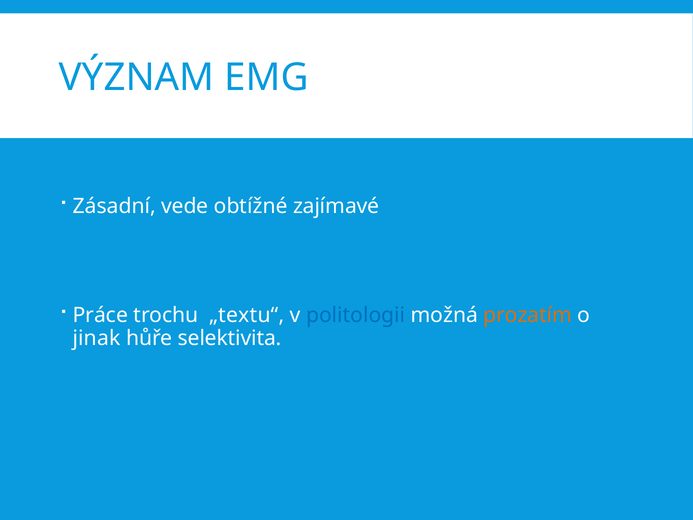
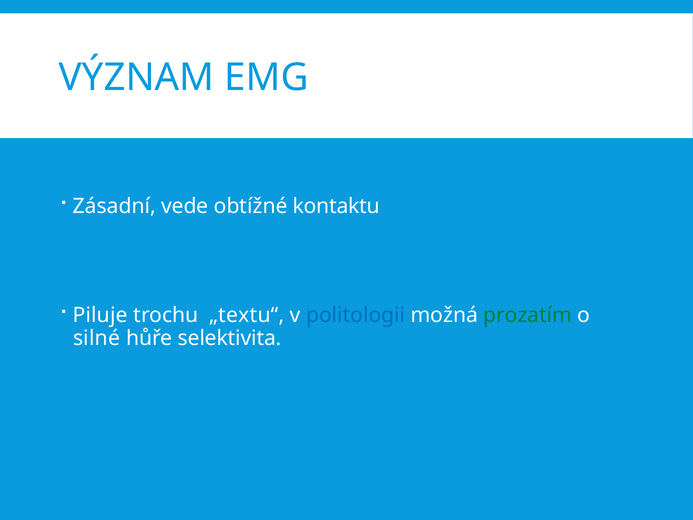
zajímavé: zajímavé -> kontaktu (336, 206)
Práce: Práce -> Piluje (100, 315)
prozatím colour: orange -> green (528, 315)
jinak: jinak -> silné (97, 338)
